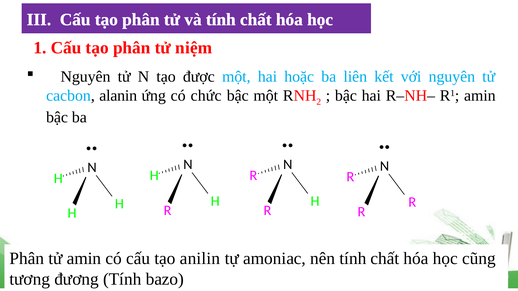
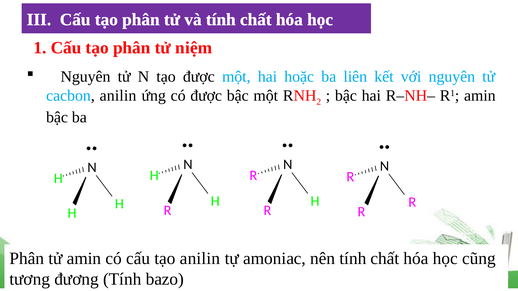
cacbon alanin: alanin -> anilin (118, 96)
có chức: chức -> được (206, 96)
